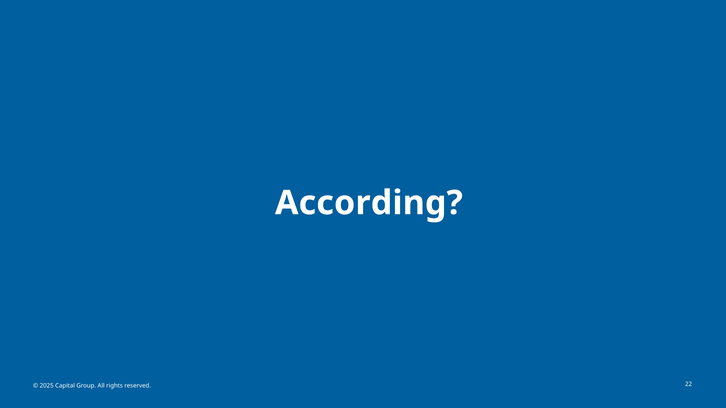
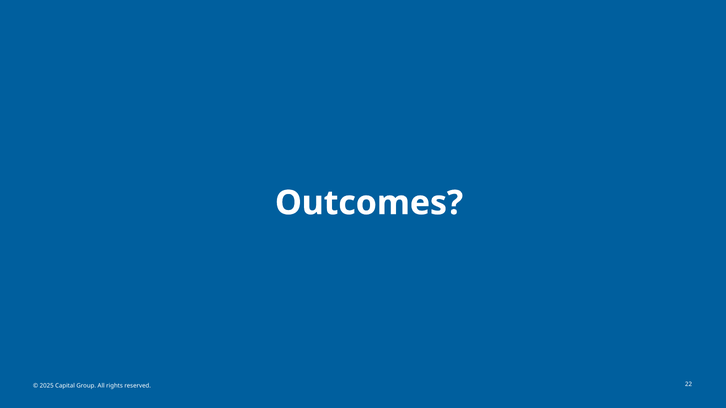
According: According -> Outcomes (369, 203)
